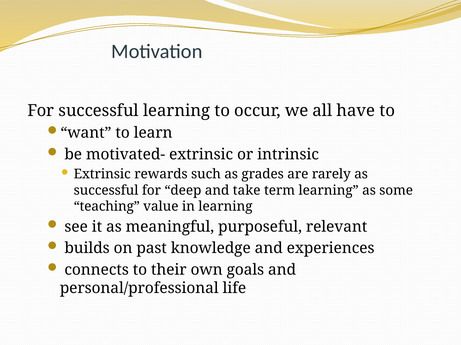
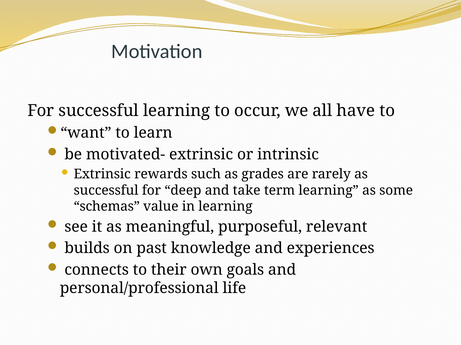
teaching: teaching -> schemas (107, 207)
